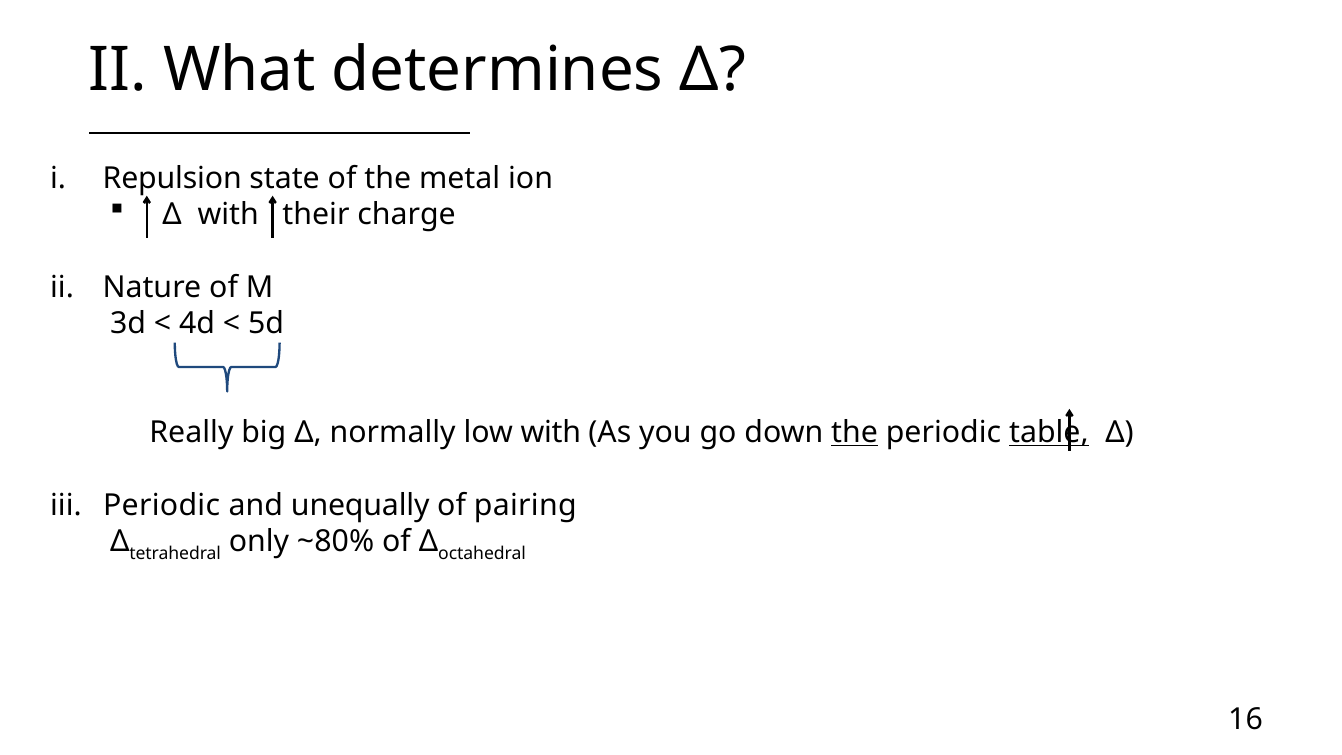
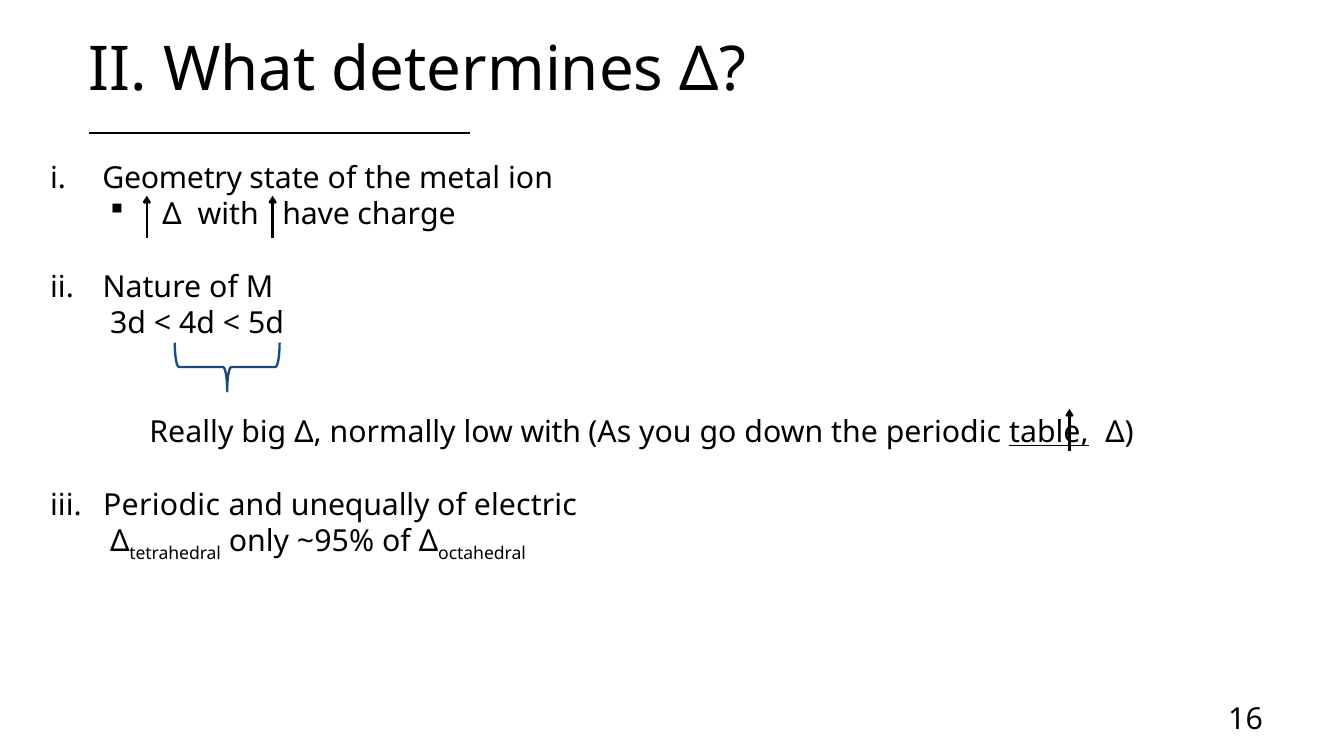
Repulsion: Repulsion -> Geometry (172, 178)
their: their -> have (316, 214)
the underline: present -> none (855, 432)
pairing: pairing -> electric (525, 505)
~80%: ~80% -> ~95% (336, 541)
